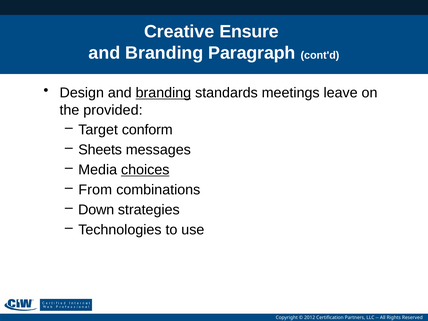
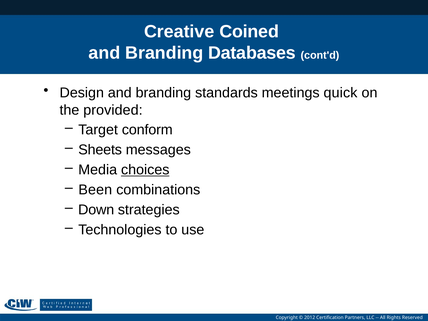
Ensure: Ensure -> Coined (249, 32)
Paragraph: Paragraph -> Databases (252, 53)
branding underline: present -> none (163, 93)
leave: leave -> quick (341, 93)
From: From -> Been (95, 190)
